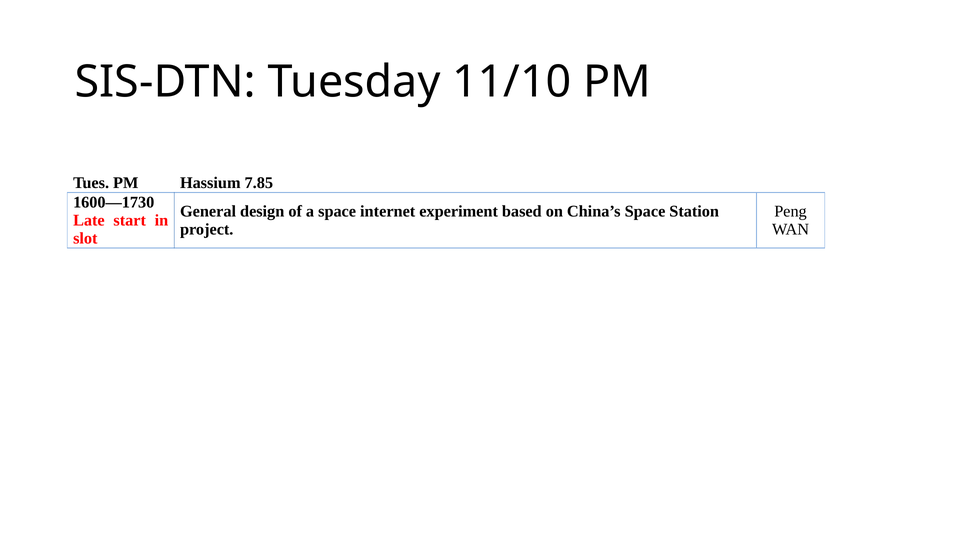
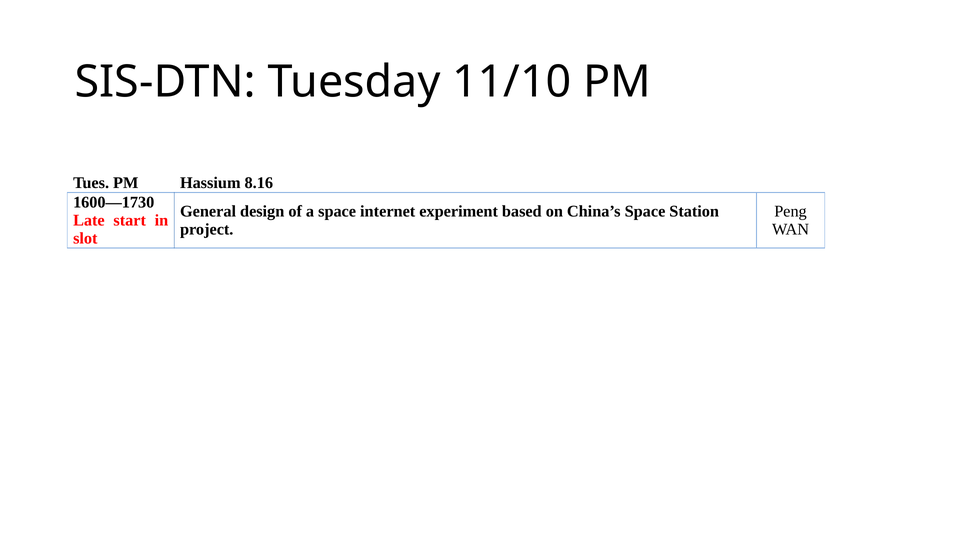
7.85: 7.85 -> 8.16 (259, 183)
